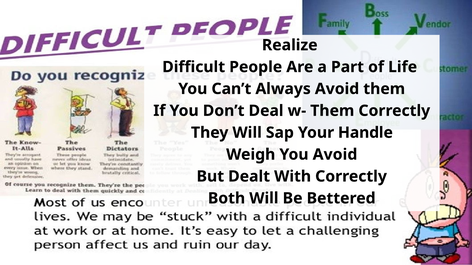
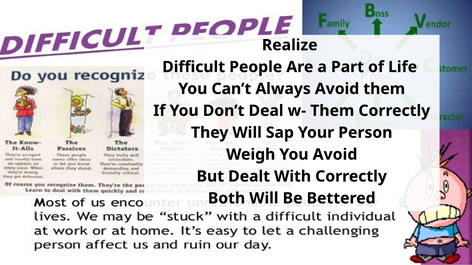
Handle: Handle -> Person (365, 133)
